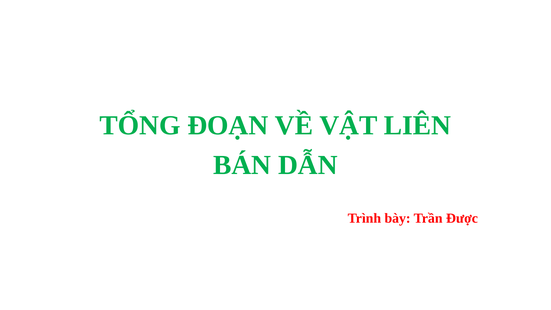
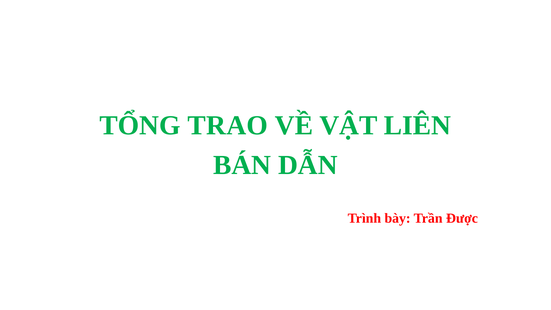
ĐOẠN: ĐOẠN -> TRAO (228, 125)
